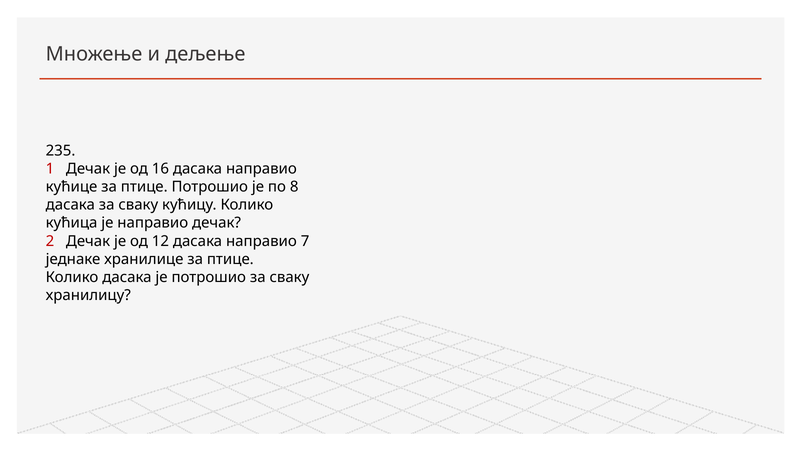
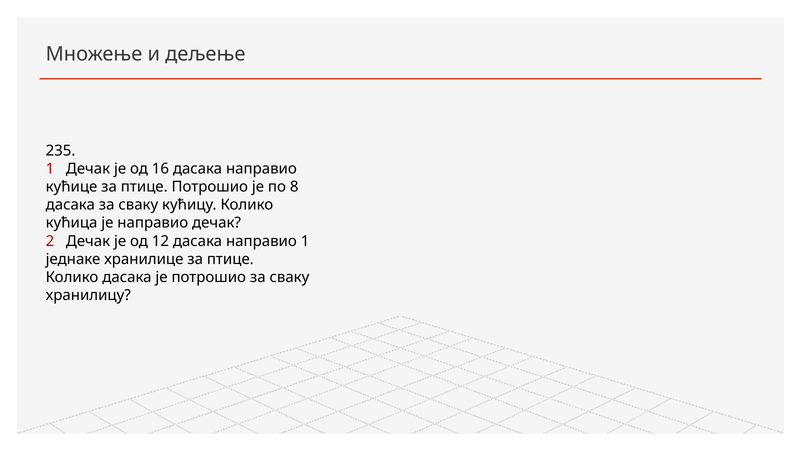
направио 7: 7 -> 1 (305, 241)
